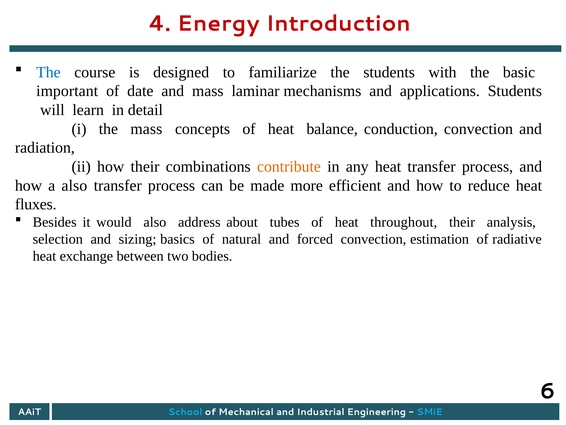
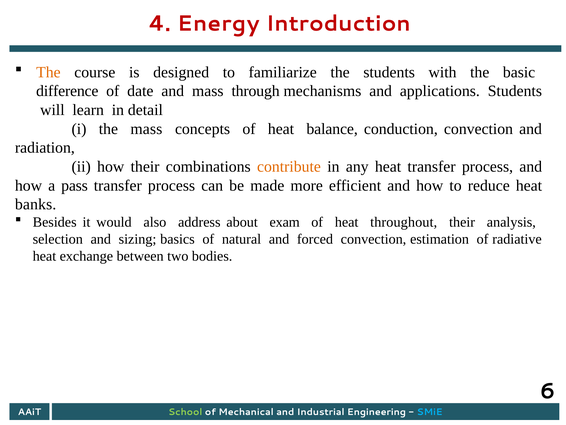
The colour: blue -> orange (48, 72)
important: important -> difference (67, 91)
laminar: laminar -> through (256, 91)
a also: also -> pass (75, 185)
fluxes: fluxes -> banks (36, 204)
tubes: tubes -> exam (285, 222)
School colour: light blue -> light green (185, 412)
